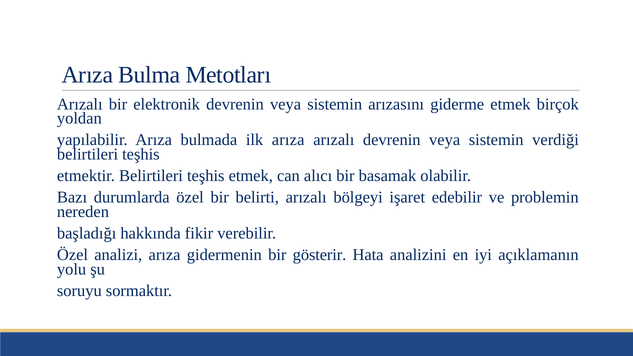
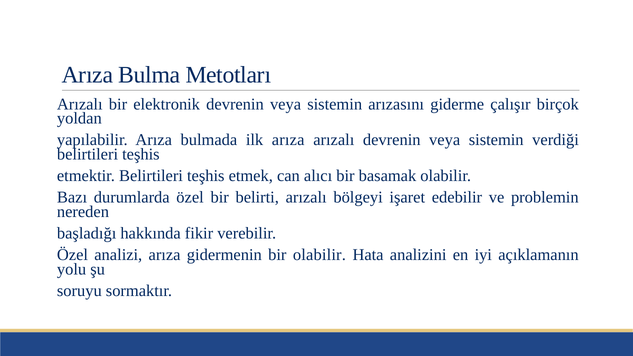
giderme etmek: etmek -> çalışır (510, 104)
bir gösterir: gösterir -> olabilir (319, 255)
